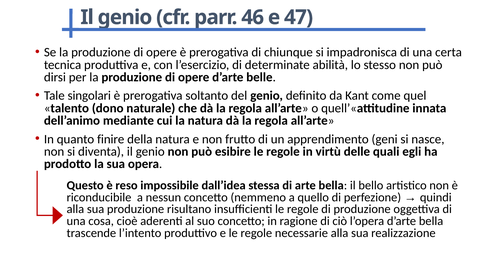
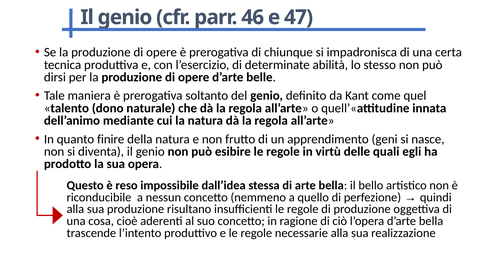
singolari: singolari -> maniera (89, 96)
